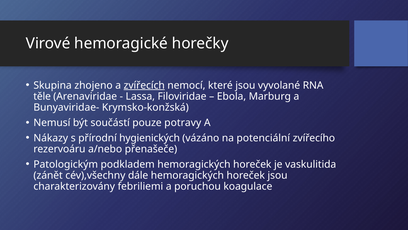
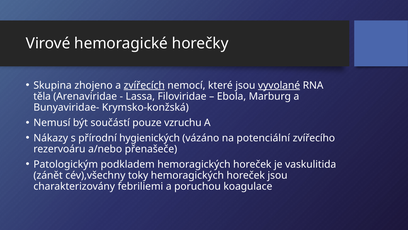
vyvolané underline: none -> present (279, 85)
těle: těle -> těla (42, 96)
potravy: potravy -> vzruchu (183, 122)
dále: dále -> toky (138, 175)
